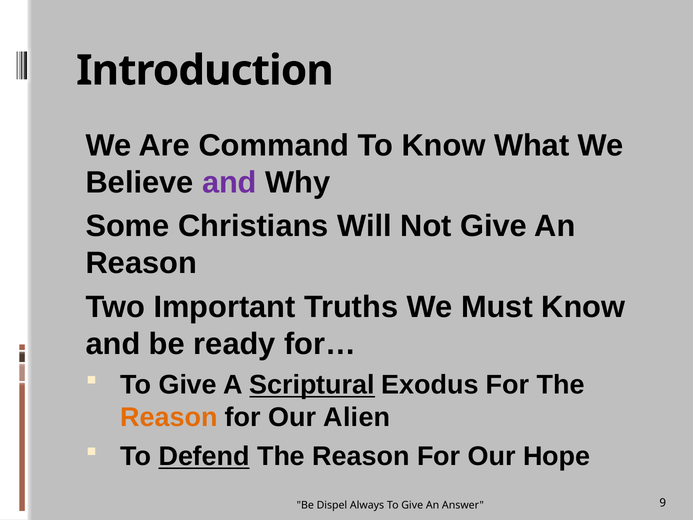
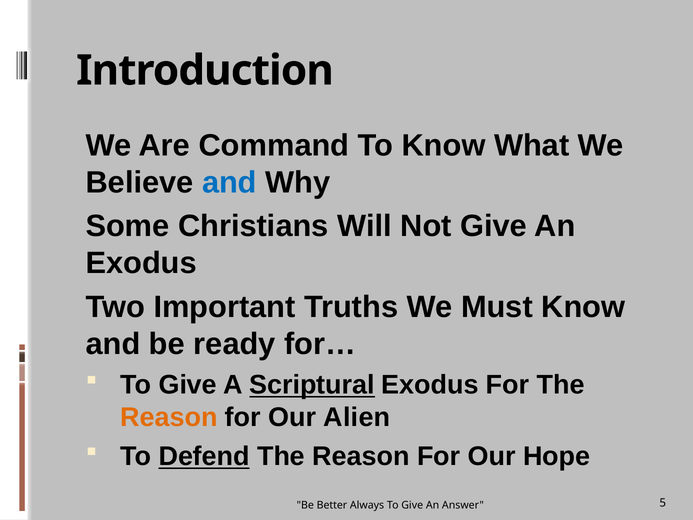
and colour: purple -> blue (229, 182)
Reason: Reason -> Exodus (141, 263)
Dispel: Dispel -> Better (332, 505)
9: 9 -> 5 (663, 503)
